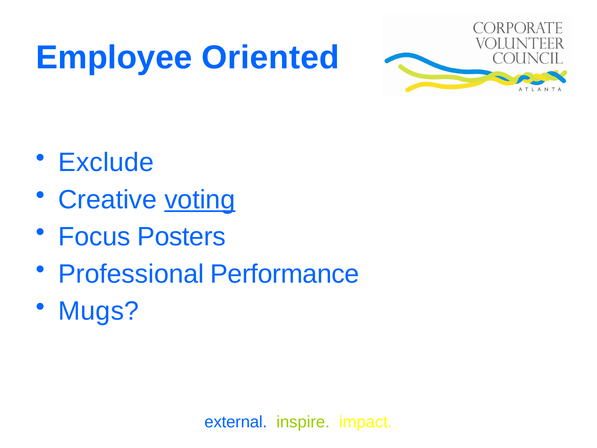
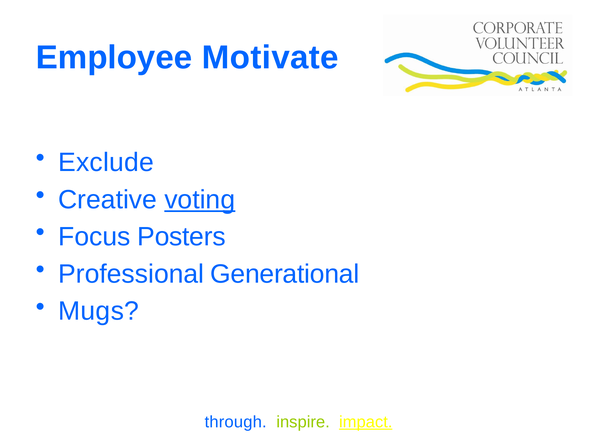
Oriented: Oriented -> Motivate (270, 58)
Performance: Performance -> Generational (285, 274)
external: external -> through (236, 422)
impact underline: none -> present (366, 422)
